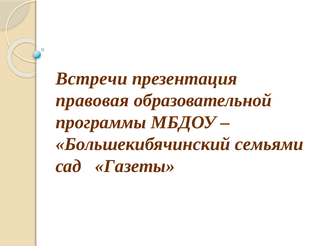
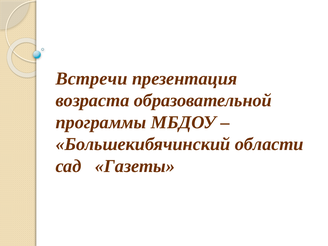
правовая: правовая -> возраста (92, 100)
семьями: семьями -> области (269, 144)
